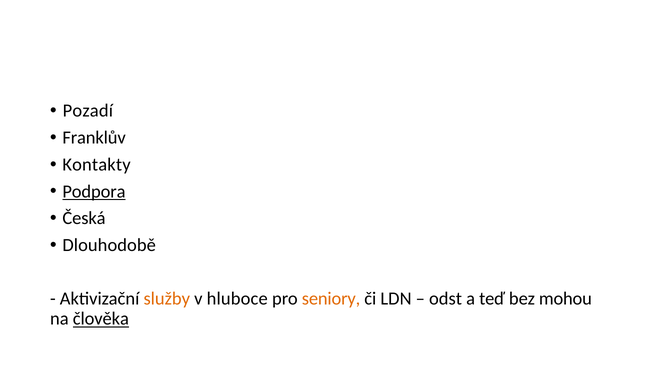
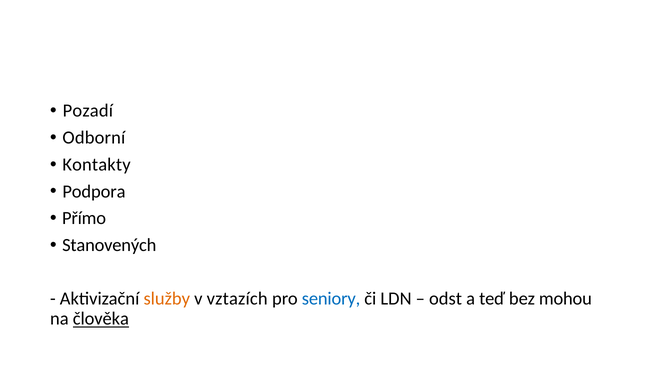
Franklův: Franklův -> Odborní (94, 138)
Podpora underline: present -> none (94, 191)
Česká: Česká -> Přímo (84, 218)
Dlouhodobě: Dlouhodobě -> Stanovených (109, 245)
hluboce: hluboce -> vztazích (237, 299)
seniory colour: orange -> blue (331, 299)
